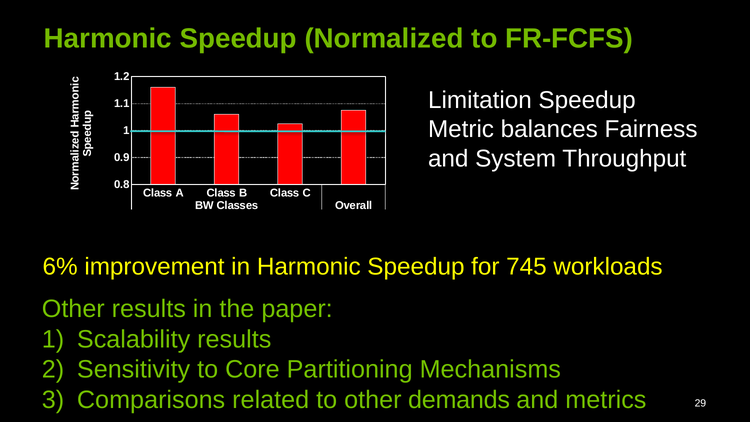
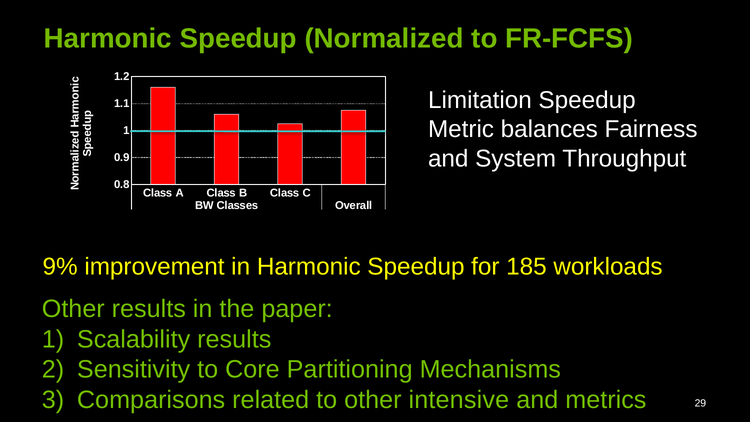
6%: 6% -> 9% (60, 267)
745: 745 -> 185 (526, 267)
demands: demands -> intensive (459, 400)
